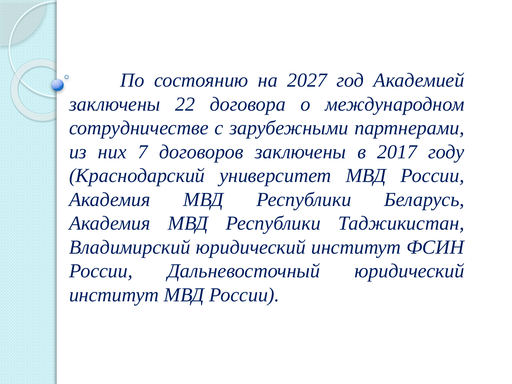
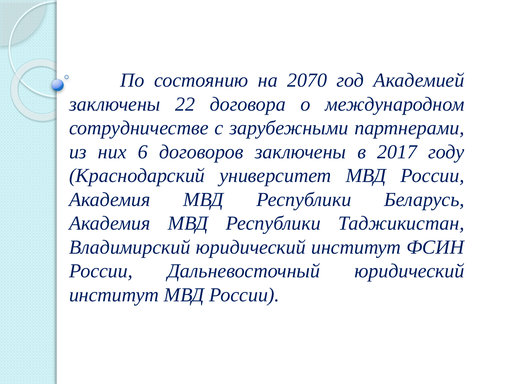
2027: 2027 -> 2070 (307, 80)
7: 7 -> 6 (143, 152)
